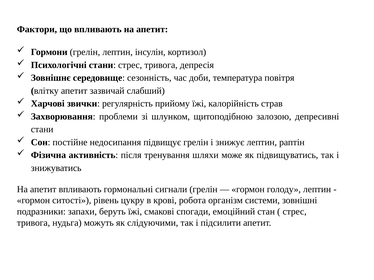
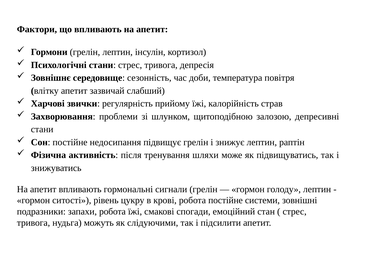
робота організм: організм -> постійне (226, 201)
запахи беруть: беруть -> робота (112, 212)
